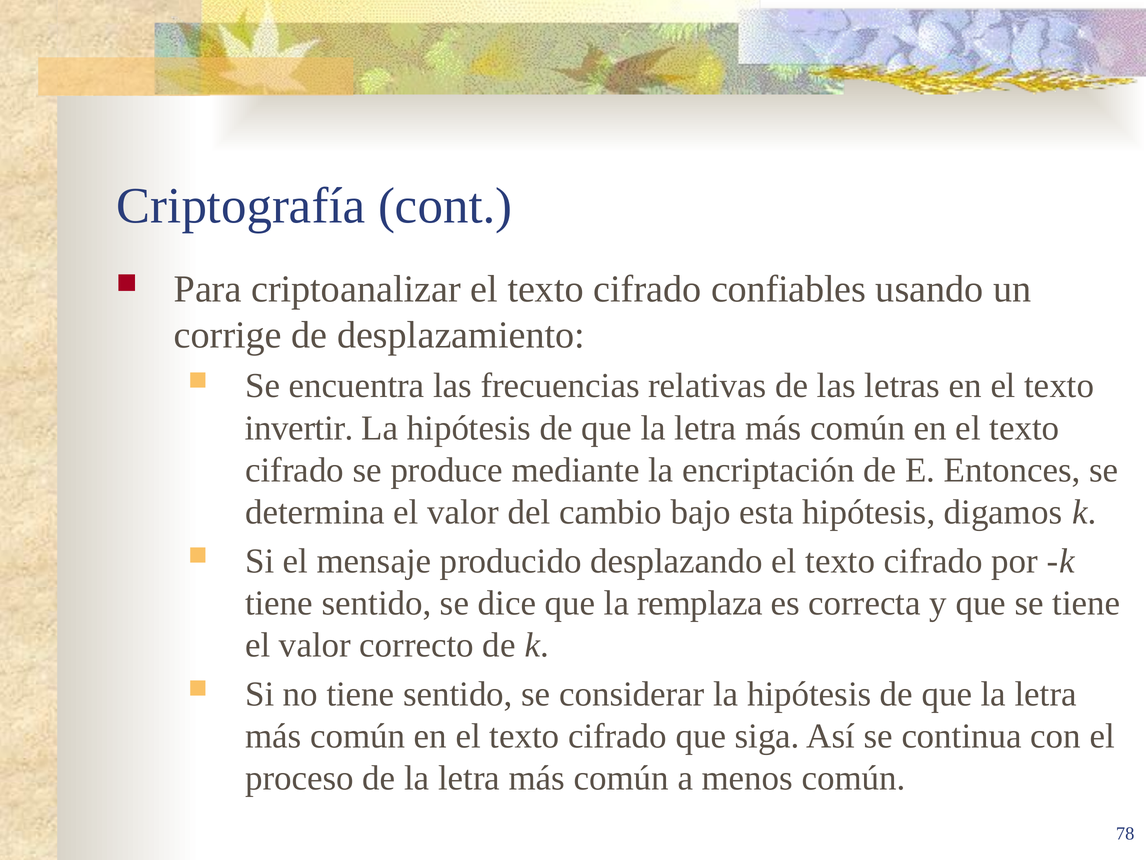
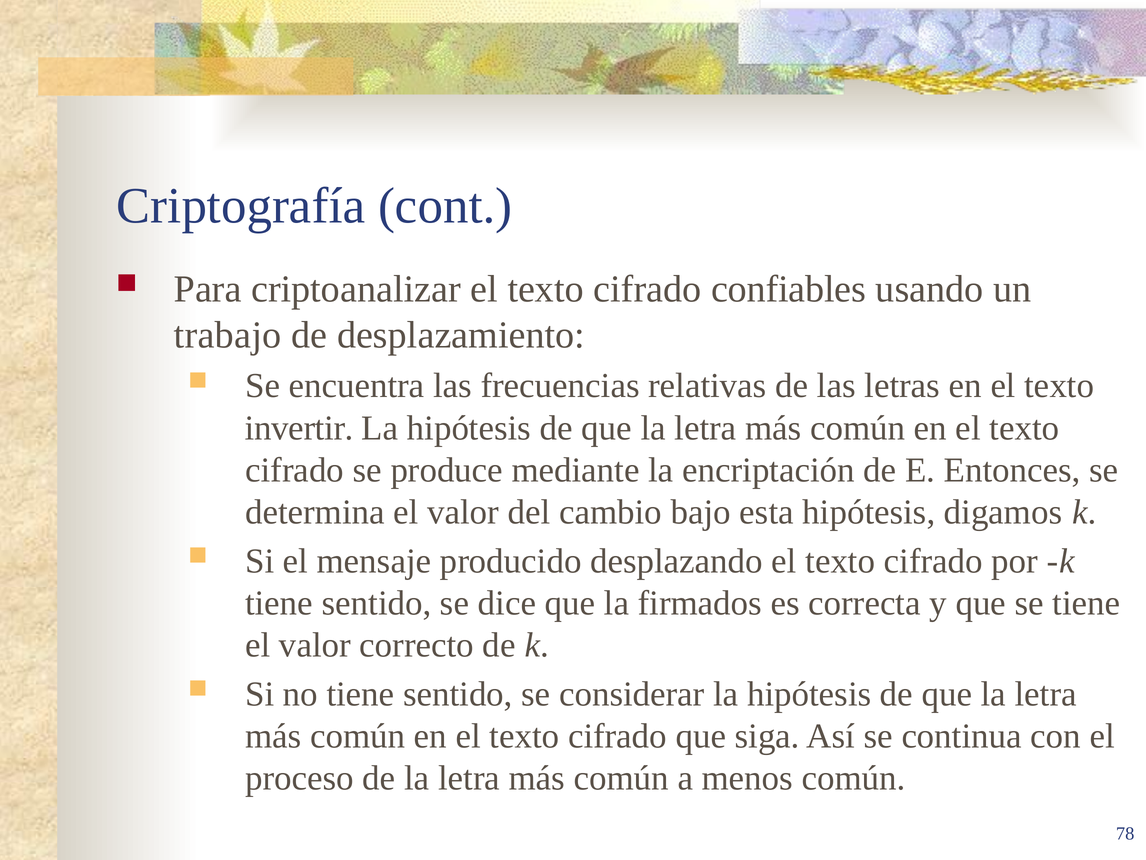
corrige: corrige -> trabajo (228, 335)
remplaza: remplaza -> firmados (700, 603)
